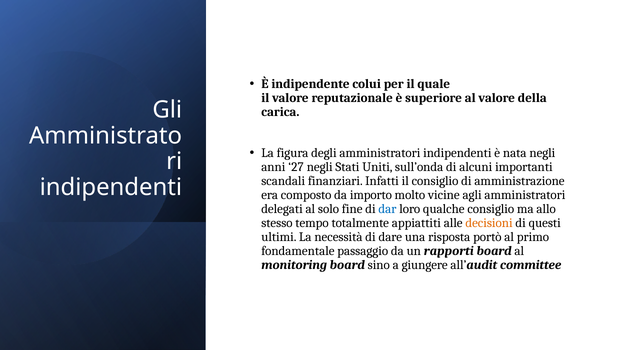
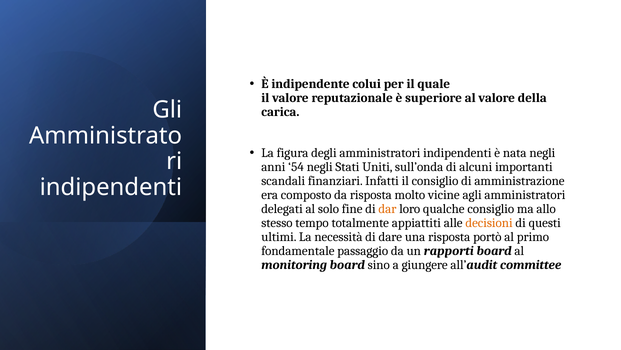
27: 27 -> 54 (296, 167)
da importo: importo -> risposta (371, 195)
dar colour: blue -> orange (387, 209)
